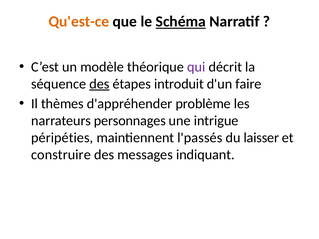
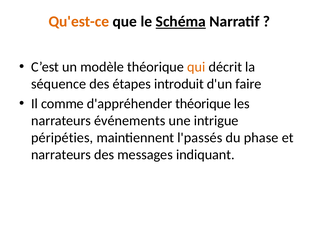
qui colour: purple -> orange (196, 67)
des underline: present -> none (99, 84)
thèmes: thèmes -> comme (62, 104)
d'appréhender problème: problème -> théorique (203, 104)
personnages: personnages -> événements (130, 121)
laisser: laisser -> phase (261, 138)
construire: construire -> narrateurs (61, 155)
